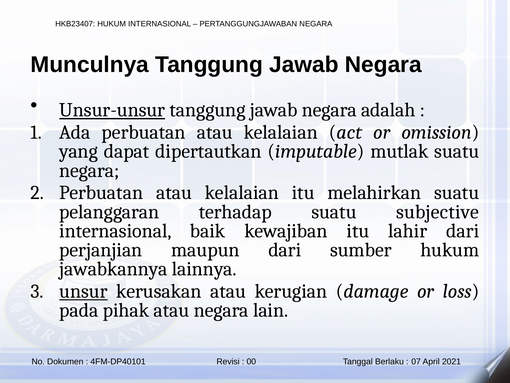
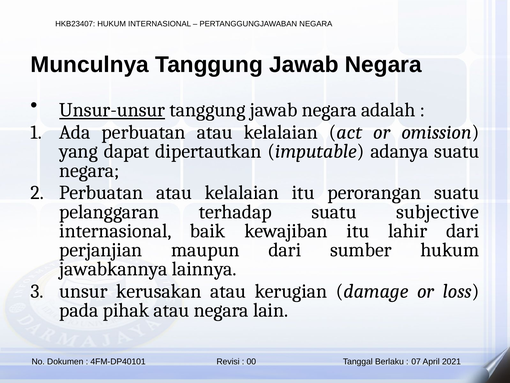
mutlak: mutlak -> adanya (399, 151)
melahirkan: melahirkan -> perorangan (374, 192)
unsur underline: present -> none (83, 291)
